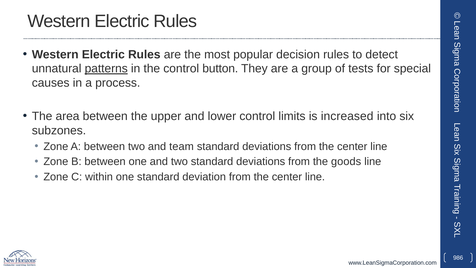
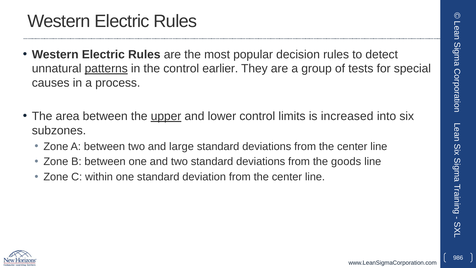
button: button -> earlier (220, 69)
upper underline: none -> present (166, 116)
team: team -> large (181, 146)
